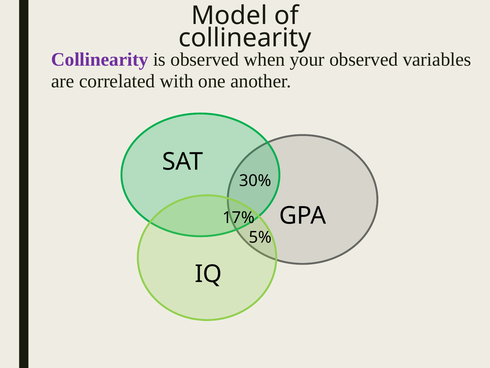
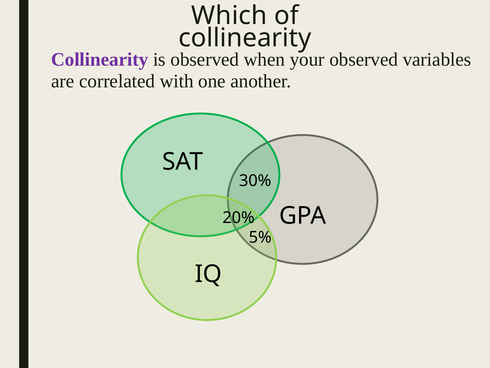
Model: Model -> Which (229, 16)
17%: 17% -> 20% (239, 218)
